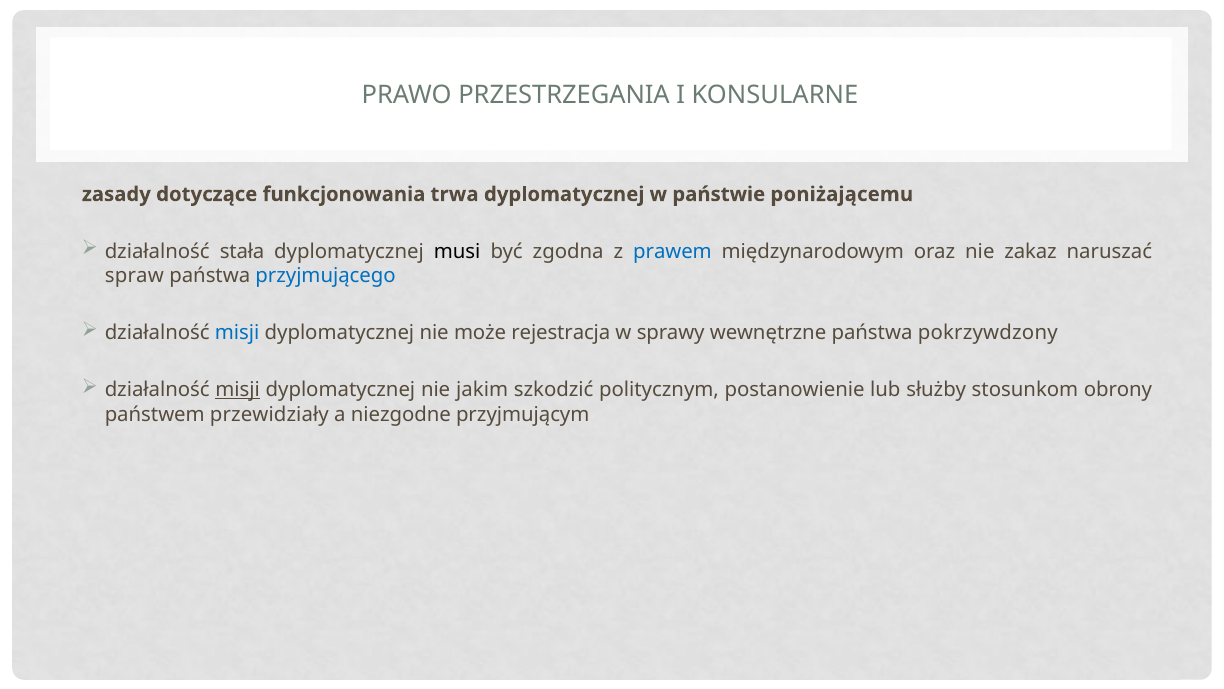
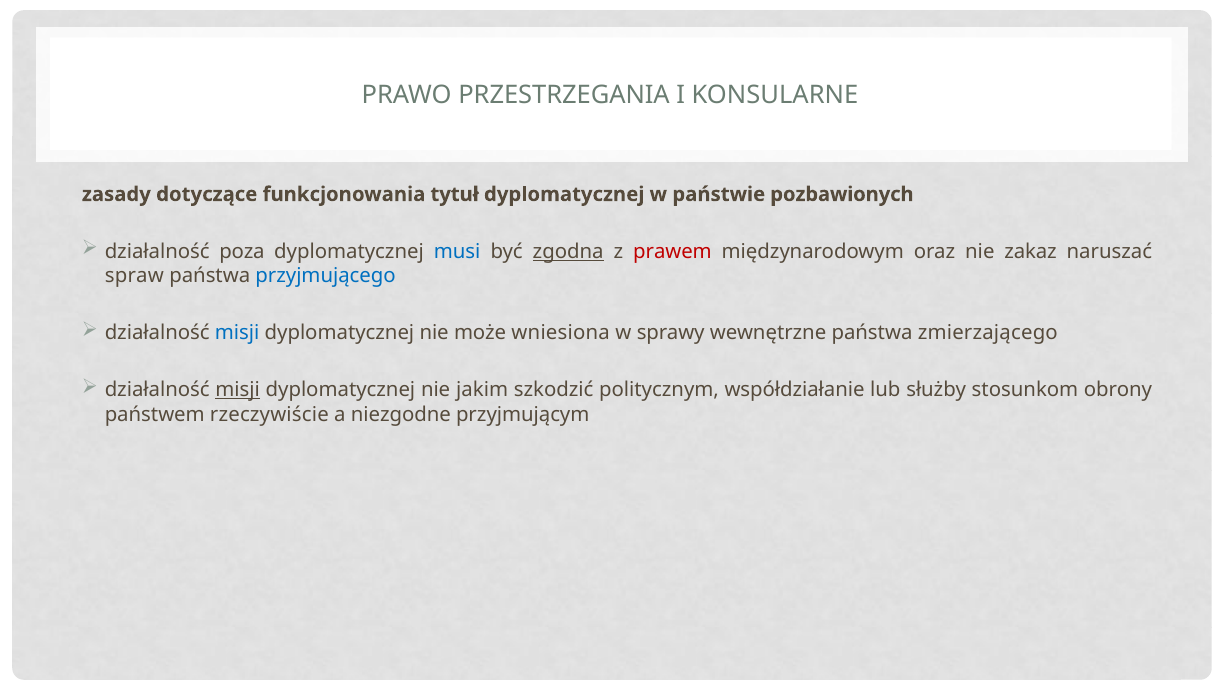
trwa: trwa -> tytuł (455, 194)
poniżającemu: poniżającemu -> pozbawionych (842, 194)
stała: stała -> poza (242, 251)
musi colour: black -> blue (457, 251)
zgodna underline: none -> present (568, 251)
prawem colour: blue -> red (673, 251)
rejestracja: rejestracja -> wniesiona (561, 333)
pokrzywdzony: pokrzywdzony -> zmierzającego (988, 333)
postanowienie: postanowienie -> współdziałanie (795, 390)
przewidziały: przewidziały -> rzeczywiście (269, 414)
